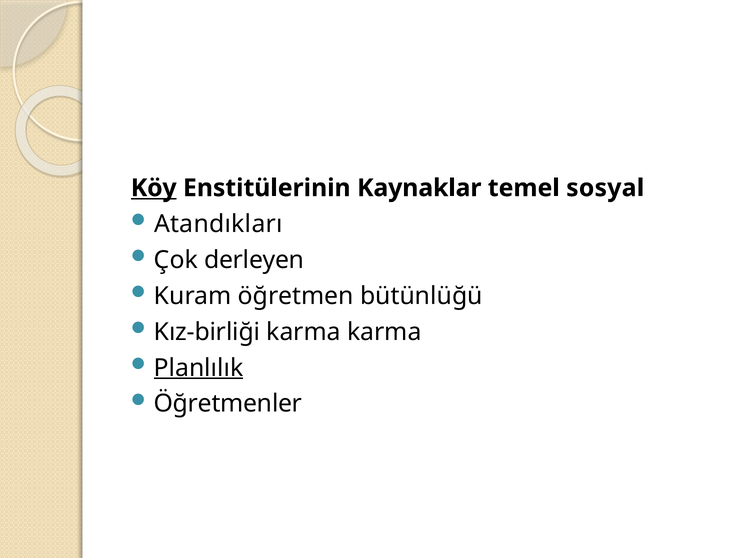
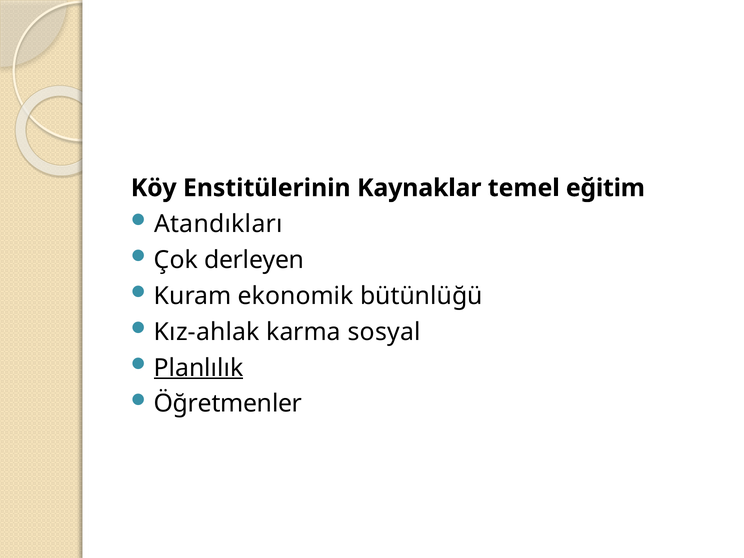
Köy underline: present -> none (154, 188)
sosyal: sosyal -> eğitim (605, 188)
öğretmen: öğretmen -> ekonomik (296, 296)
Kız-birliği: Kız-birliği -> Kız-ahlak (207, 332)
karma karma: karma -> sosyal (384, 332)
